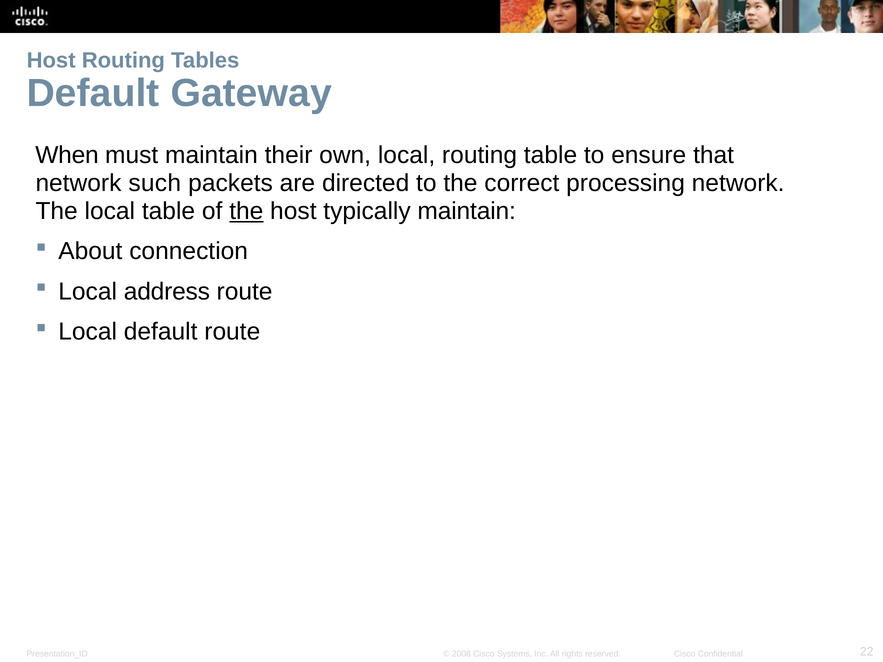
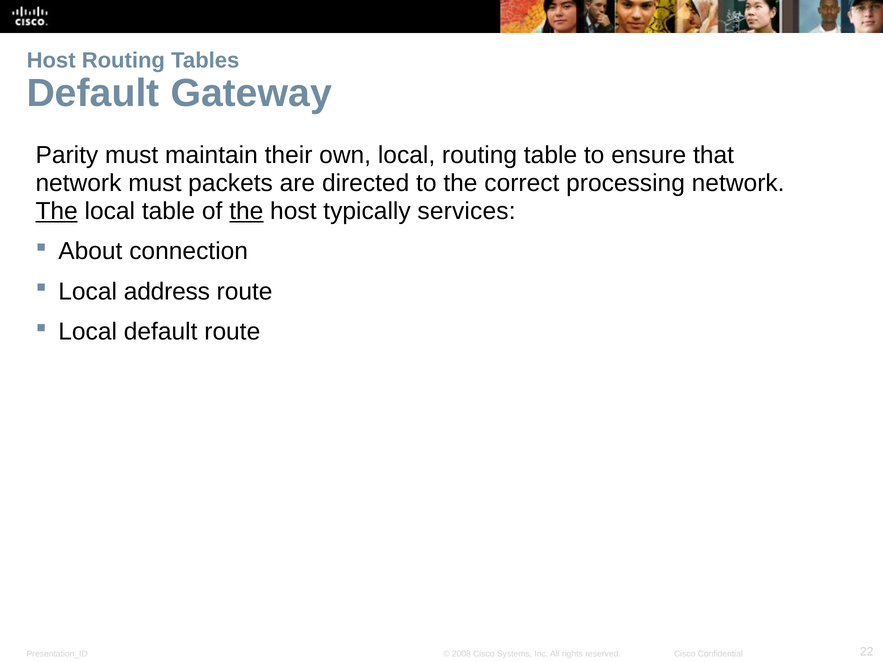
When: When -> Parity (67, 155)
network such: such -> must (155, 183)
The underline: none -> present (57, 211)
typically maintain: maintain -> services (467, 211)
